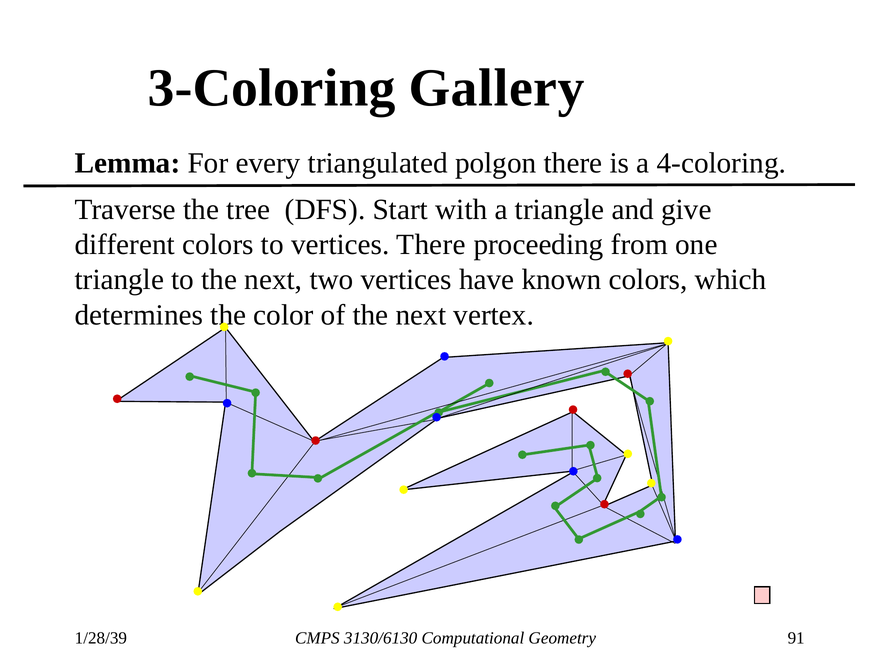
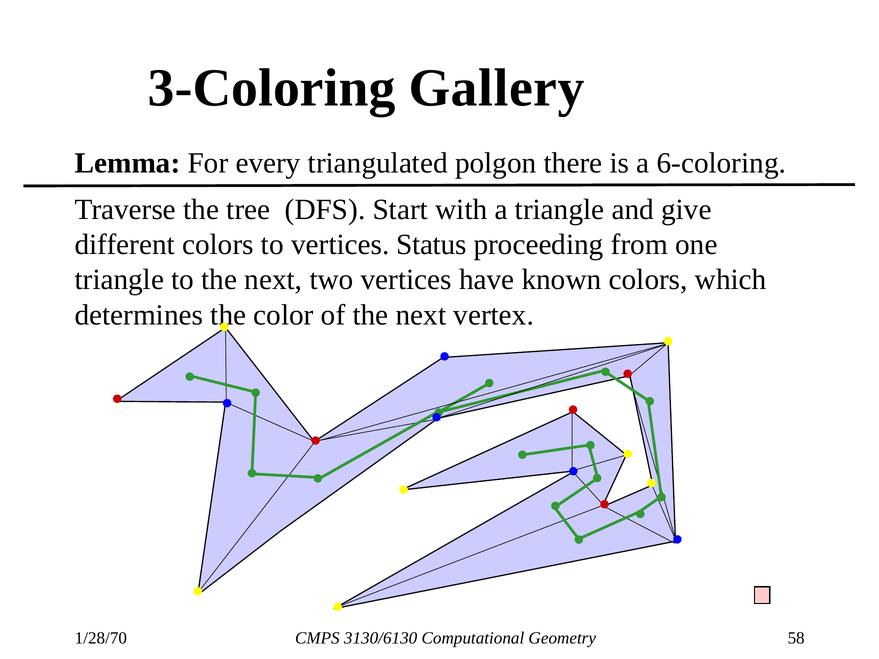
4-coloring: 4-coloring -> 6-coloring (721, 163)
vertices There: There -> Status (431, 245)
1/28/39: 1/28/39 -> 1/28/70 (101, 638)
91: 91 -> 58 (796, 638)
